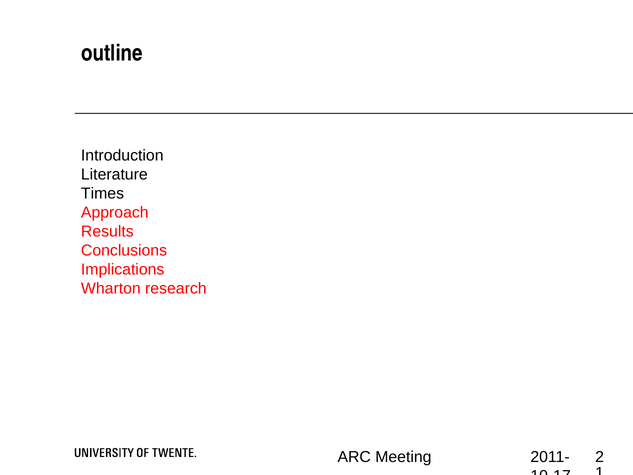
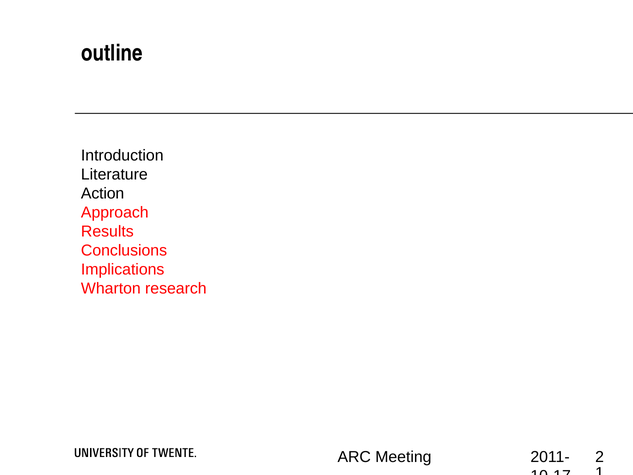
Times: Times -> Action (103, 194)
